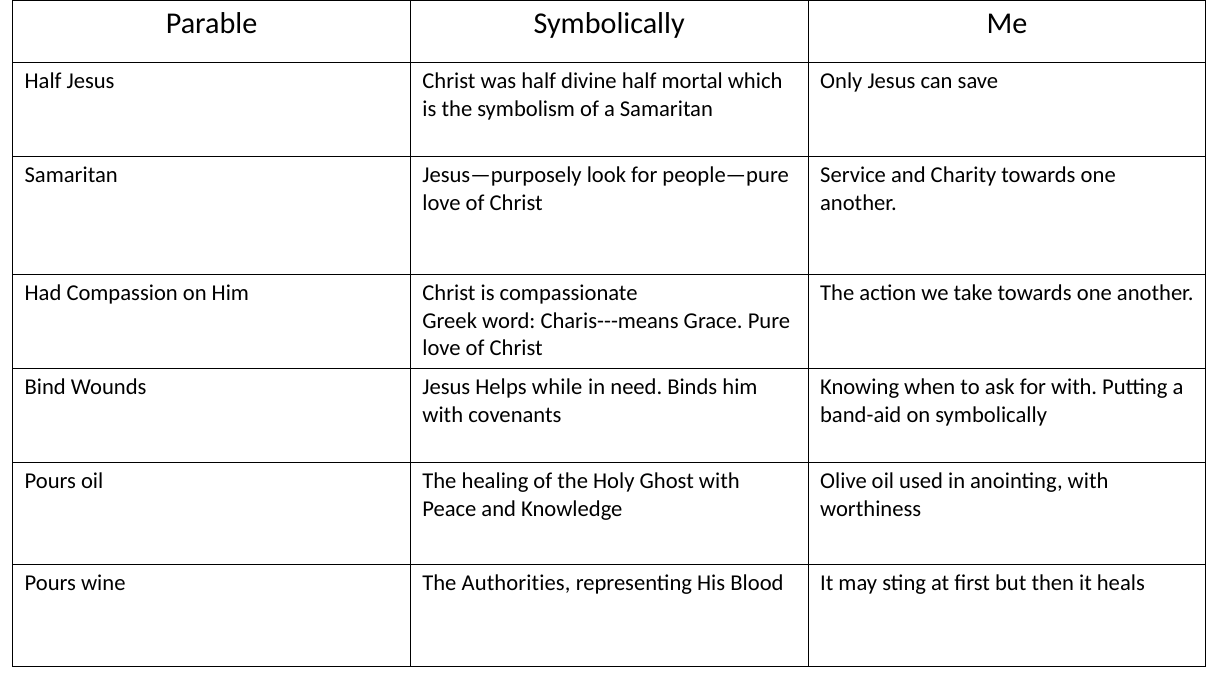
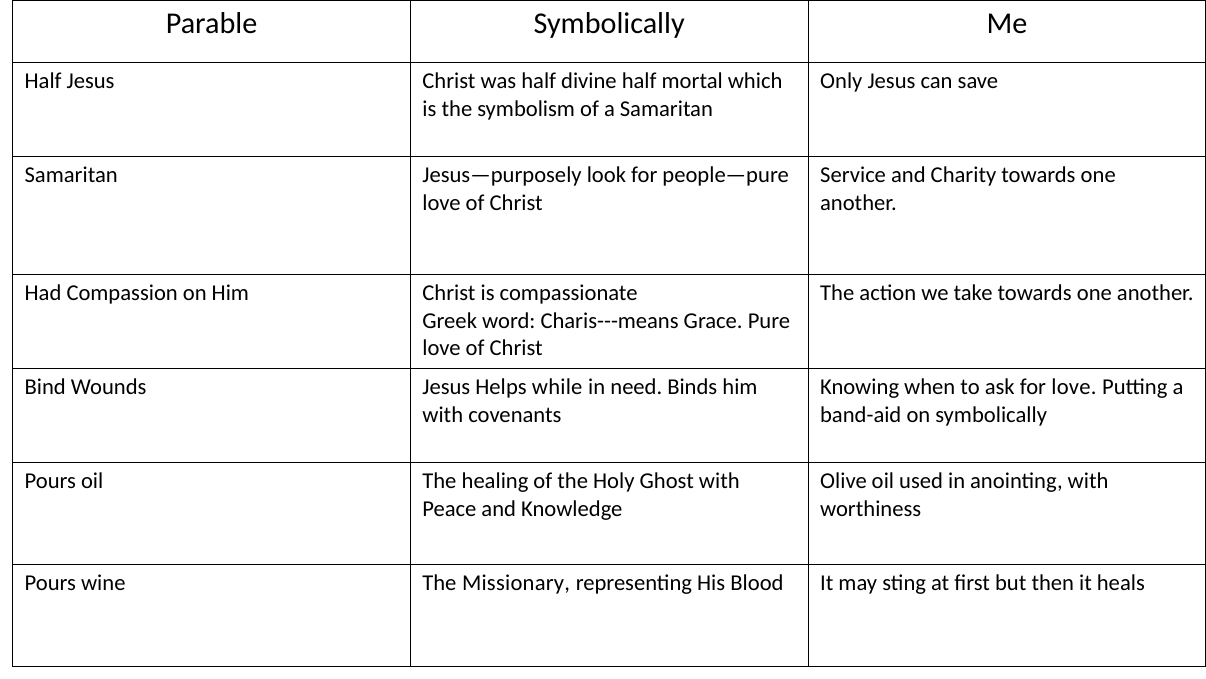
for with: with -> love (1074, 387)
Authorities: Authorities -> Missionary (516, 583)
